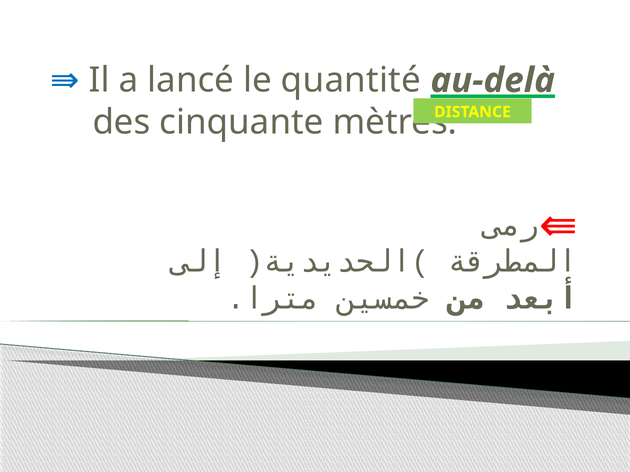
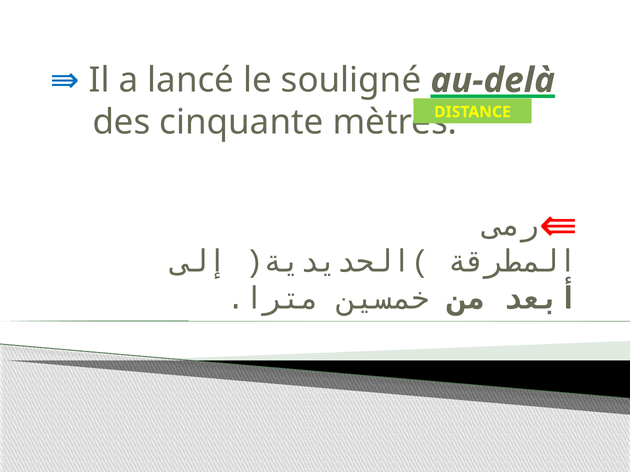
quantité: quantité -> souligné (351, 81)
